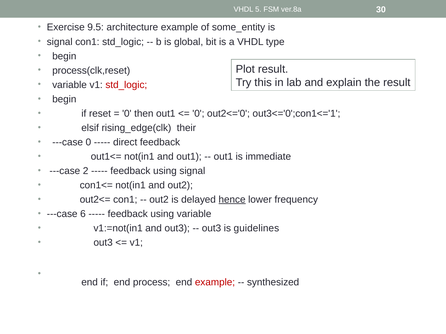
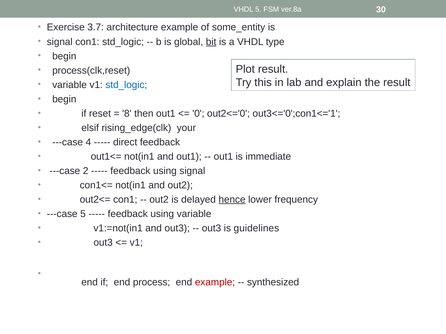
9.5: 9.5 -> 3.7 (96, 27)
bit underline: none -> present (211, 42)
std_logic colour: red -> blue (126, 85)
0: 0 -> 8 (127, 114)
their: their -> your (186, 128)
---case 0: 0 -> 4 (88, 142)
---case 6: 6 -> 5 (83, 214)
